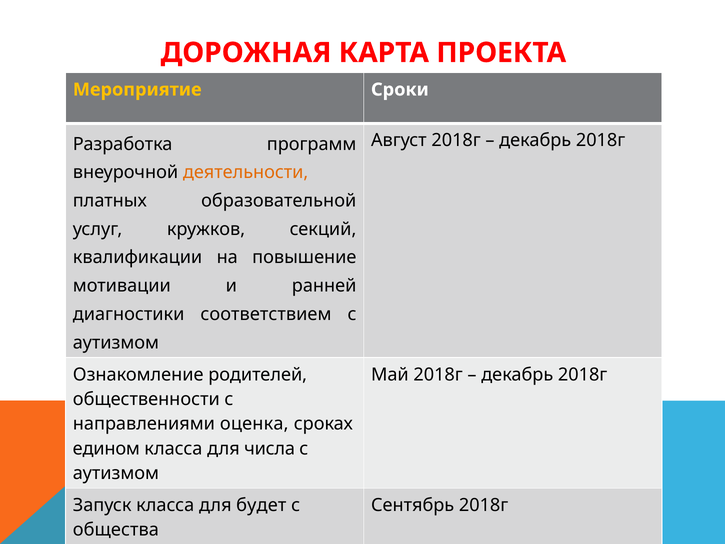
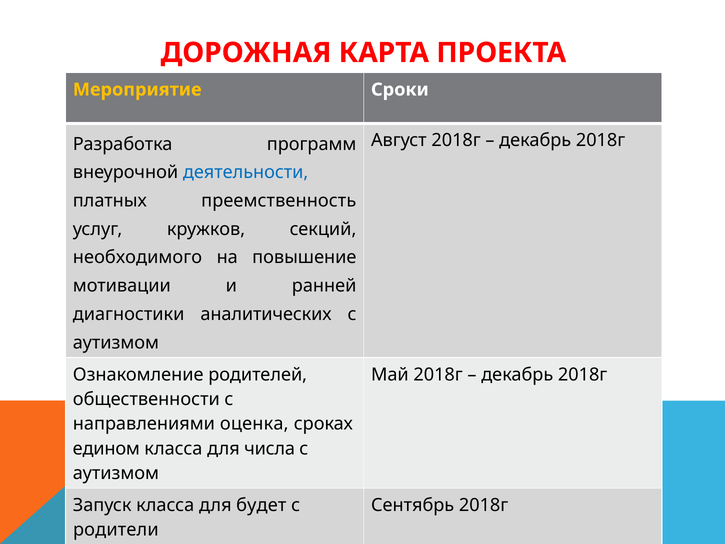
деятельности colour: orange -> blue (246, 172)
образовательной: образовательной -> преемственность (279, 201)
квалификации: квалификации -> необходимого (137, 257)
соответствием: соответствием -> аналитических (266, 314)
общества: общества -> родители (116, 530)
